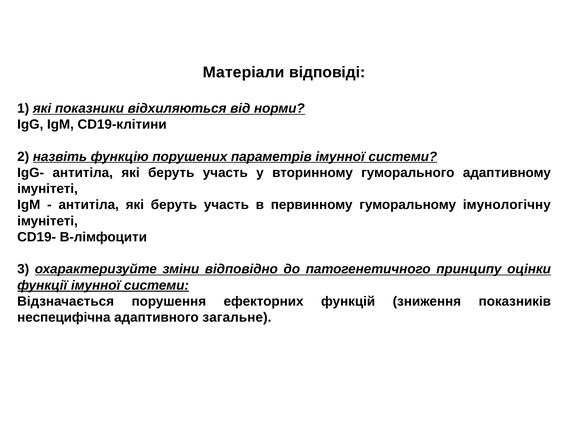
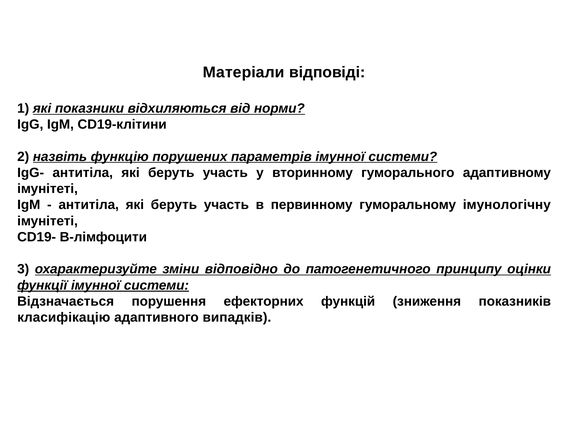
неспецифічна: неспецифічна -> класифікацію (64, 318)
загальне: загальне -> випадків (237, 318)
